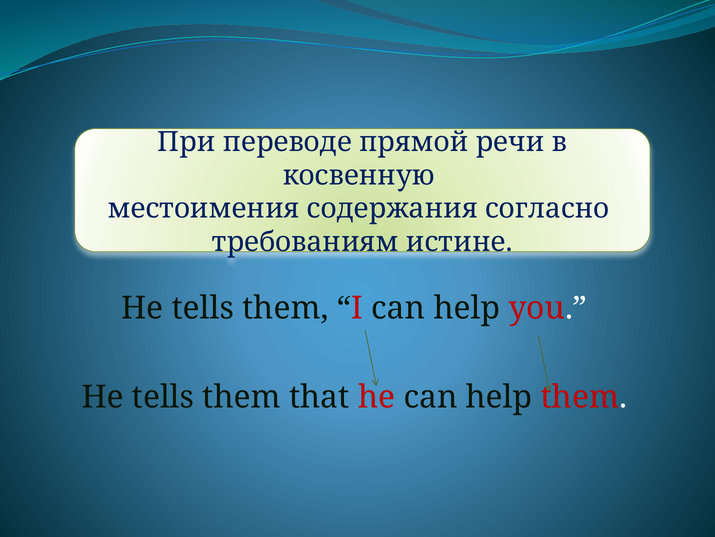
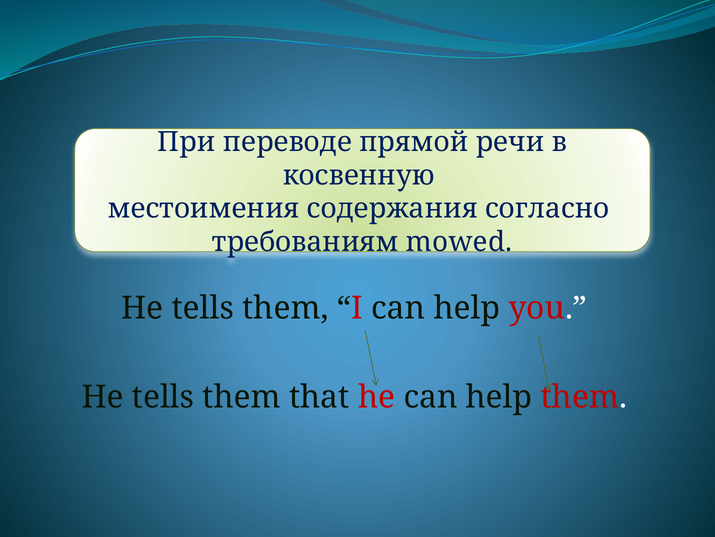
истине: истине -> mowed (459, 242)
